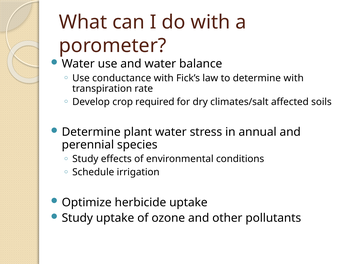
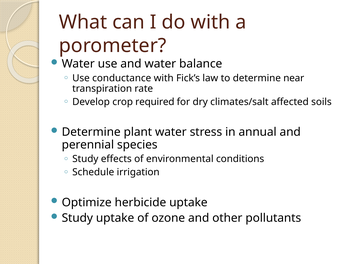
determine with: with -> near (294, 78)
